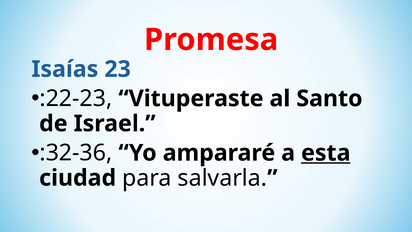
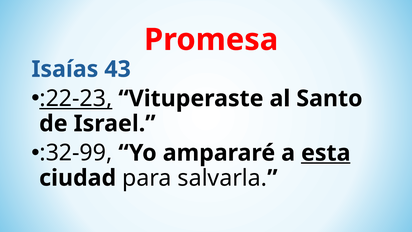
23: 23 -> 43 (118, 69)
:22-23 underline: none -> present (76, 98)
:32-36: :32-36 -> :32-99 (76, 153)
